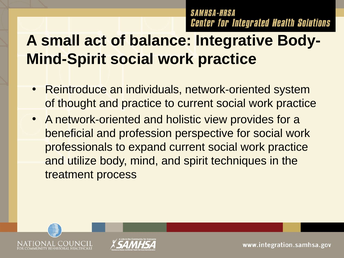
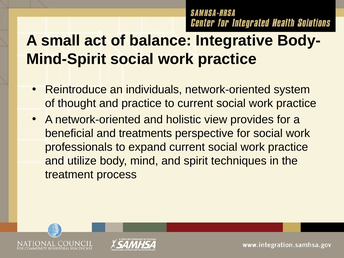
profession: profession -> treatments (145, 133)
